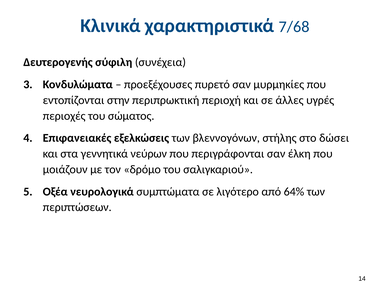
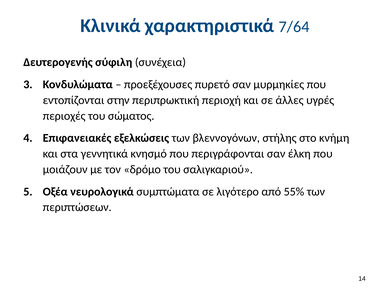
7/68: 7/68 -> 7/64 (294, 27)
δώσει: δώσει -> κνήμη (334, 138)
νεύρων: νεύρων -> κνησμό (149, 154)
64%: 64% -> 55% (294, 191)
